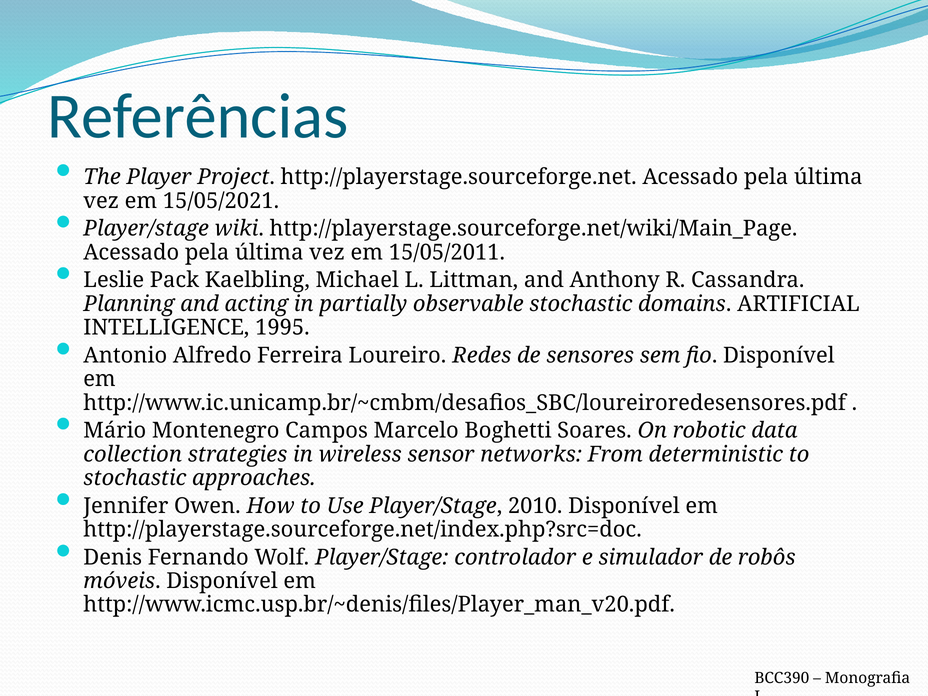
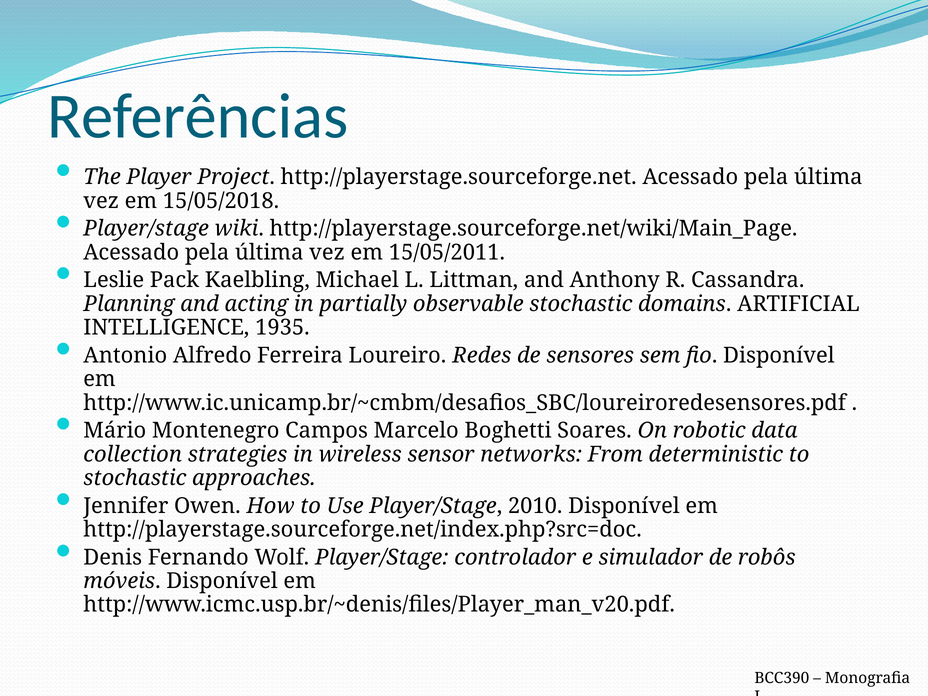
15/05/2021: 15/05/2021 -> 15/05/2018 (221, 201)
1995: 1995 -> 1935 (282, 328)
